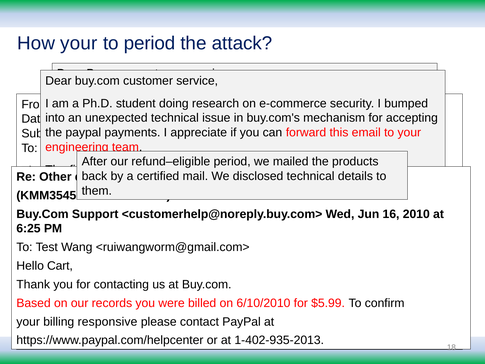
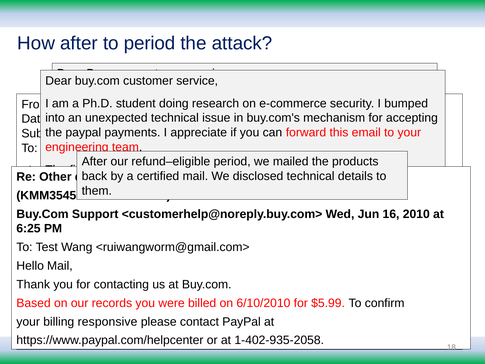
How your: your -> after (79, 43)
Hello Cart: Cart -> Mail (60, 266)
1-402-935-2013: 1-402-935-2013 -> 1-402-935-2058 (279, 340)
